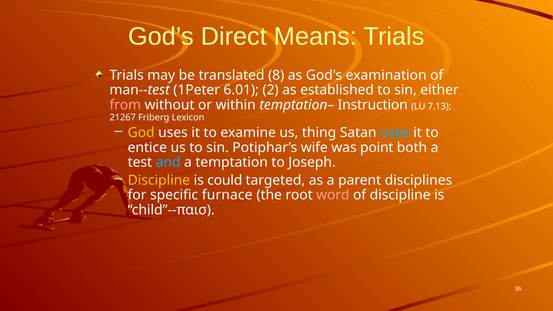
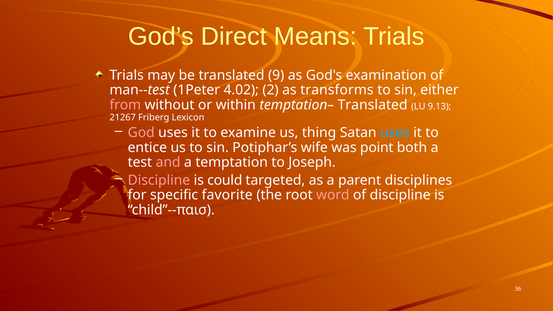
8: 8 -> 9 (276, 75)
6.01: 6.01 -> 4.02 (241, 90)
established: established -> transforms (337, 90)
temptation– Instruction: Instruction -> Translated (373, 105)
7.13: 7.13 -> 9.13 (439, 107)
God colour: yellow -> pink (141, 133)
and colour: light blue -> pink (168, 162)
Discipline colour: yellow -> pink (159, 180)
furnace: furnace -> favorite (227, 195)
